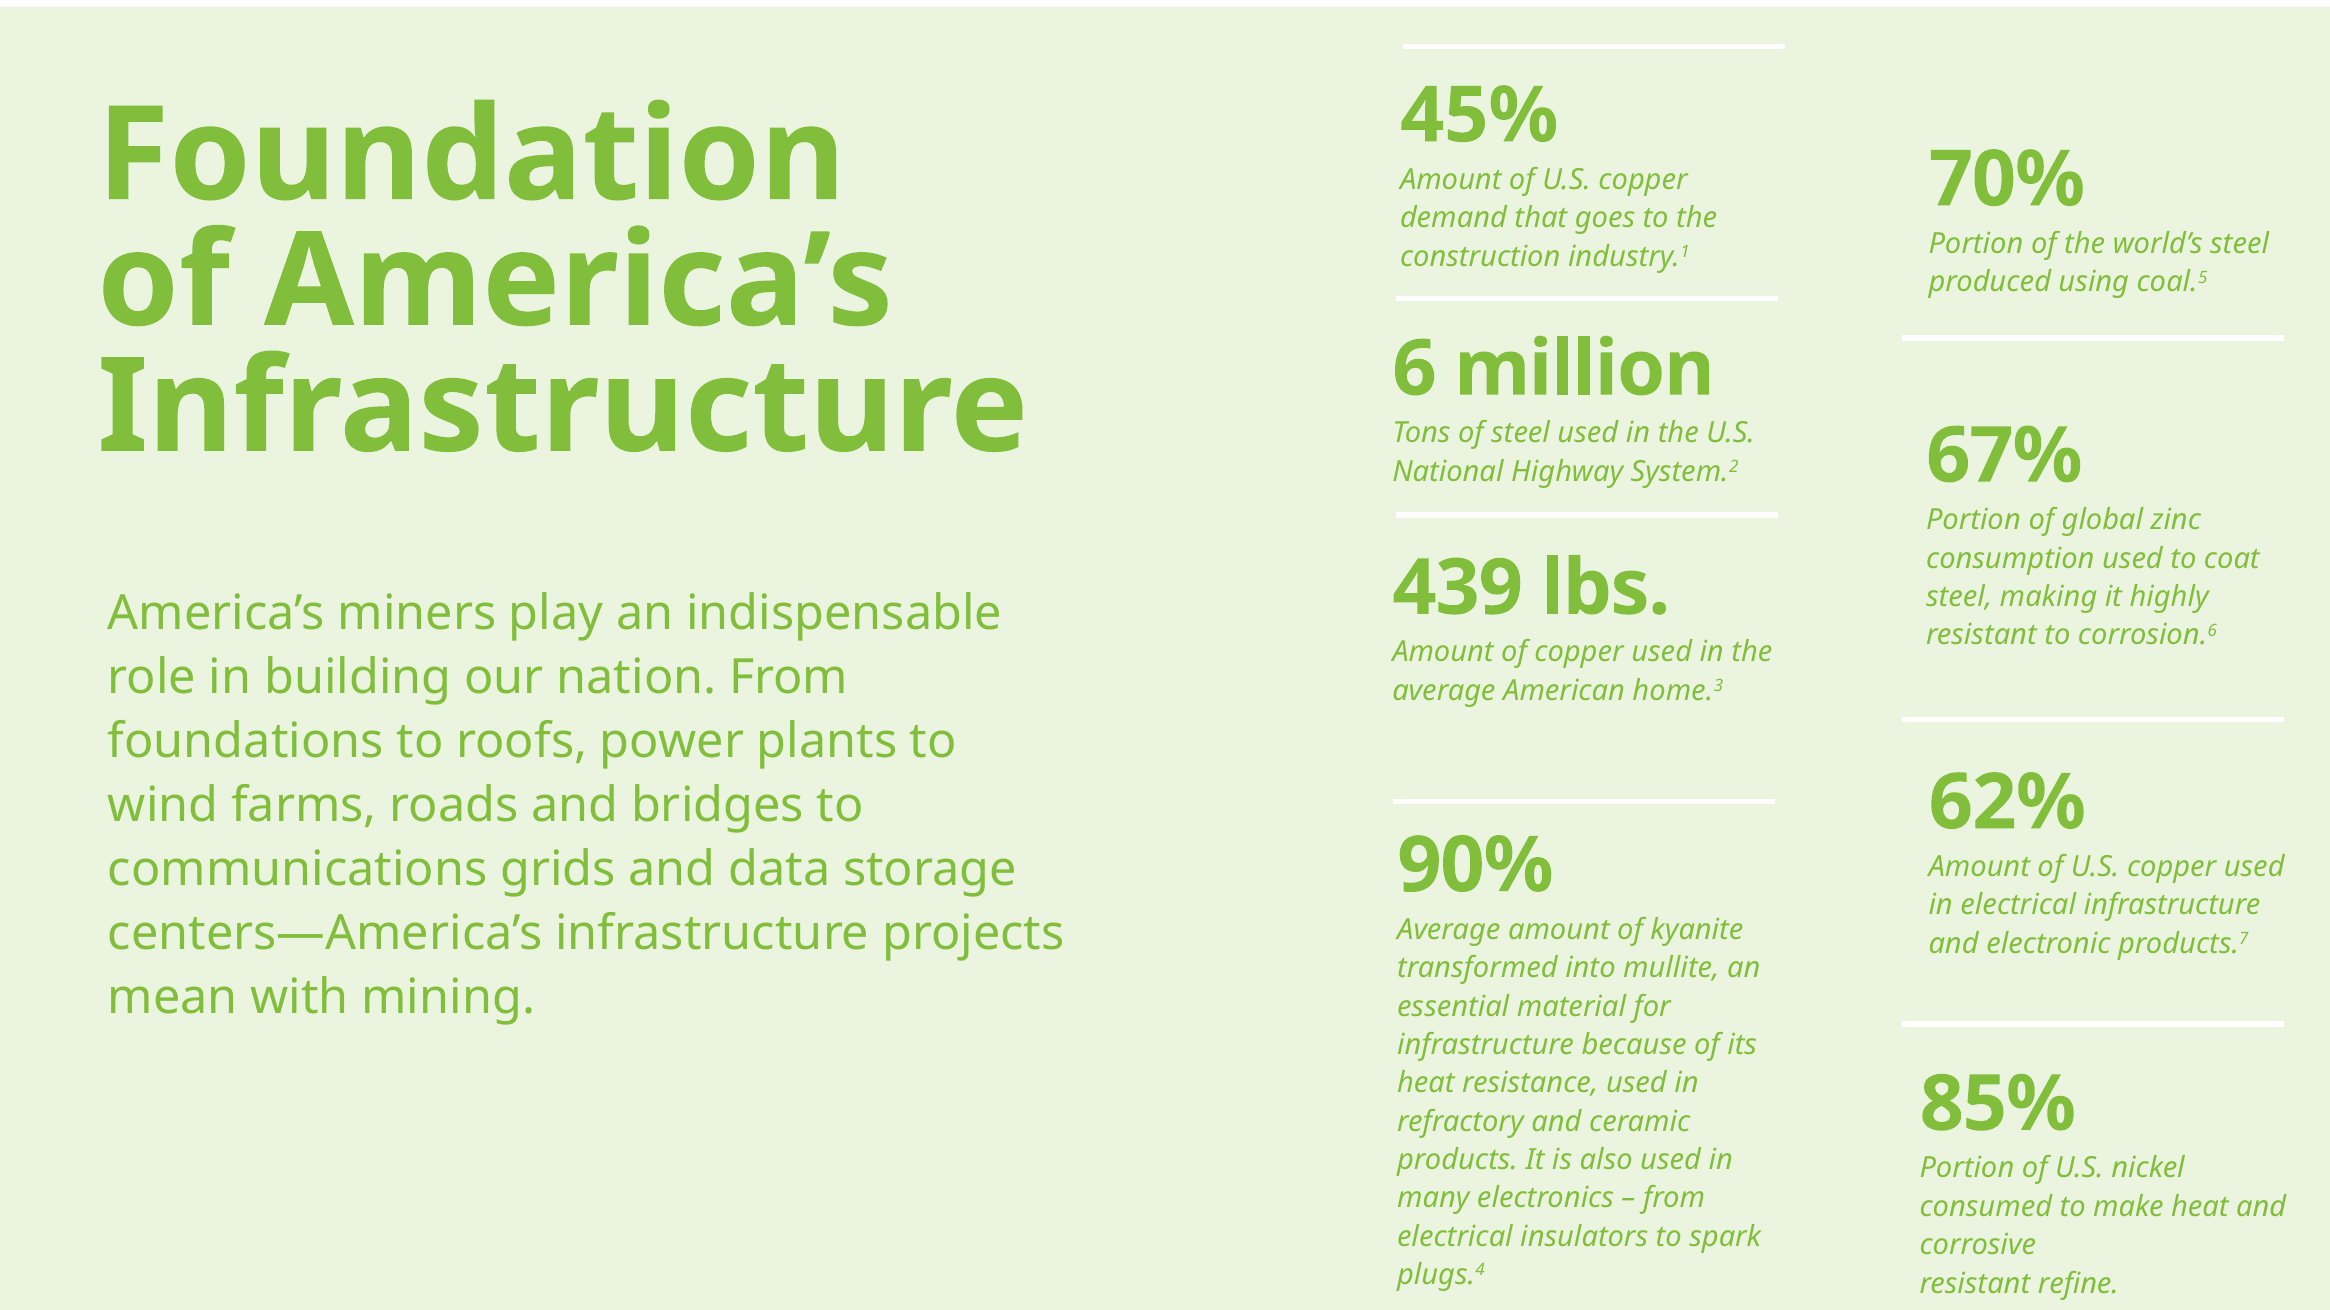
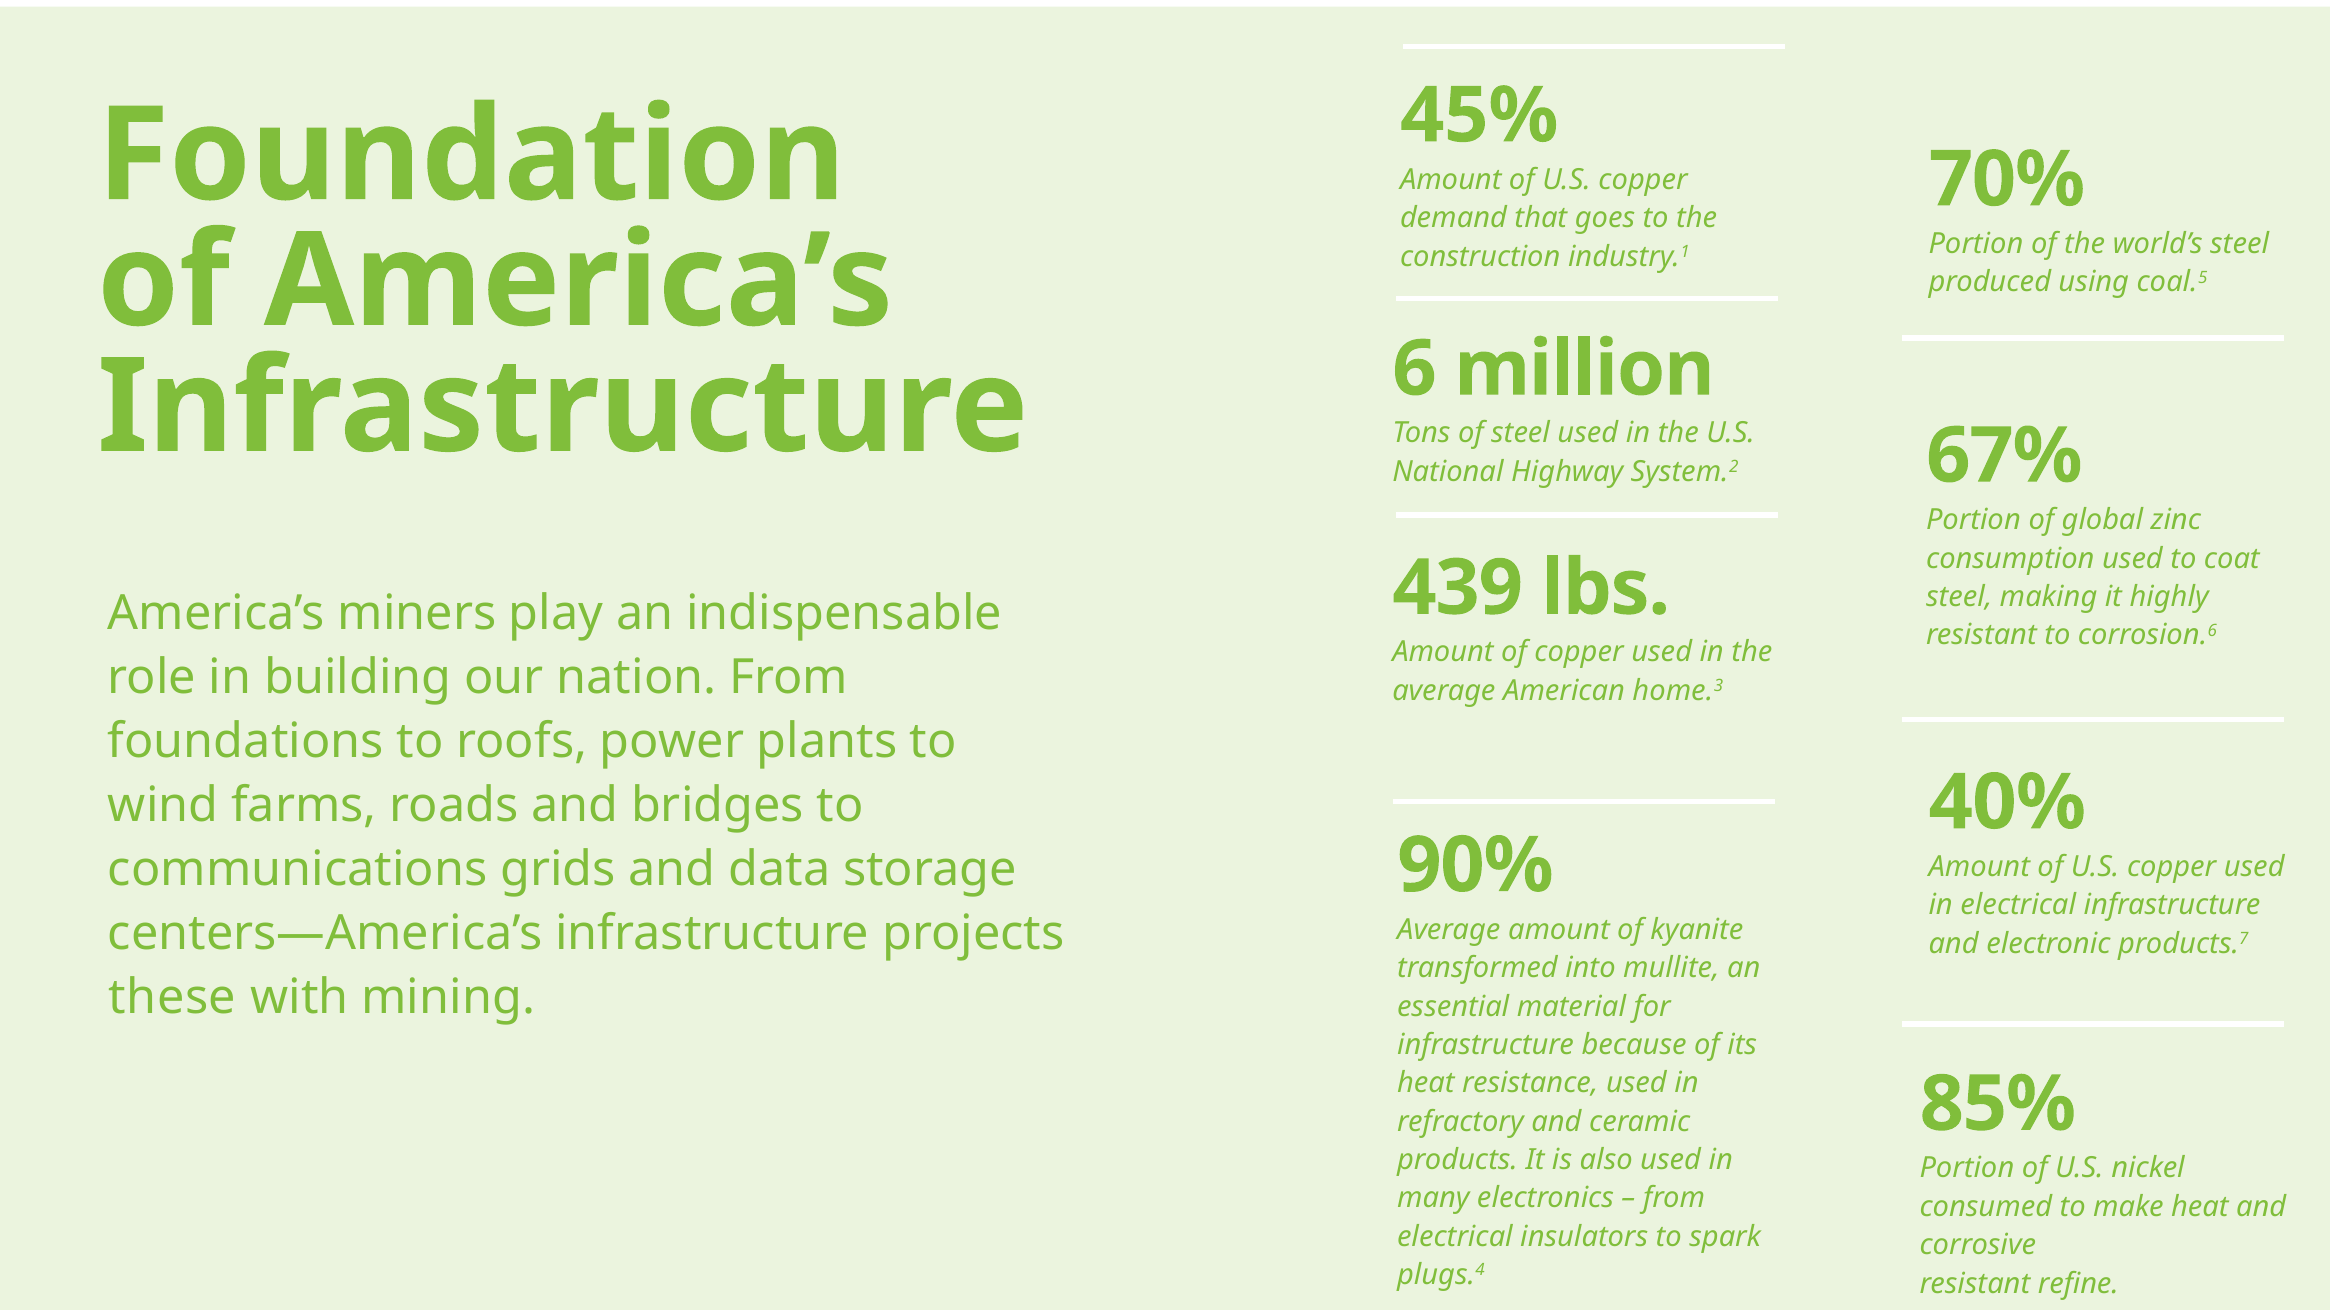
62%: 62% -> 40% (2007, 803)
mean: mean -> these (172, 998)
